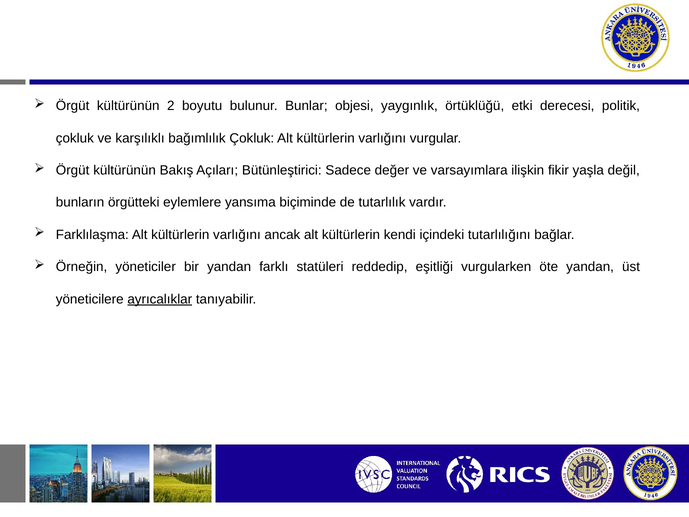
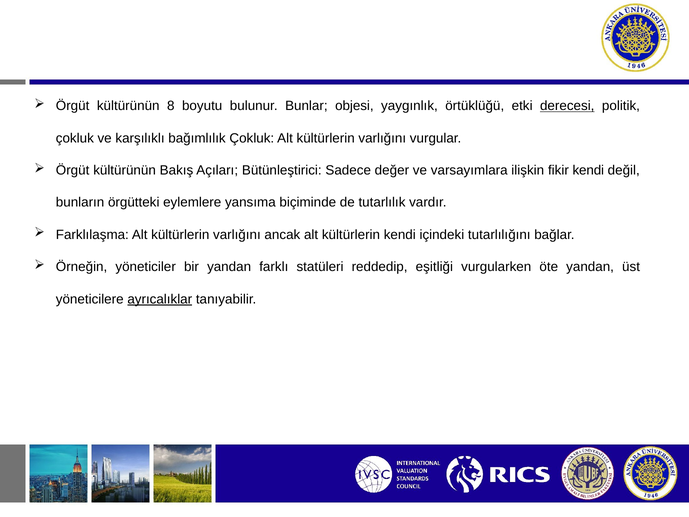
2: 2 -> 8 (171, 106)
derecesi underline: none -> present (567, 106)
fikir yaşla: yaşla -> kendi (588, 170)
